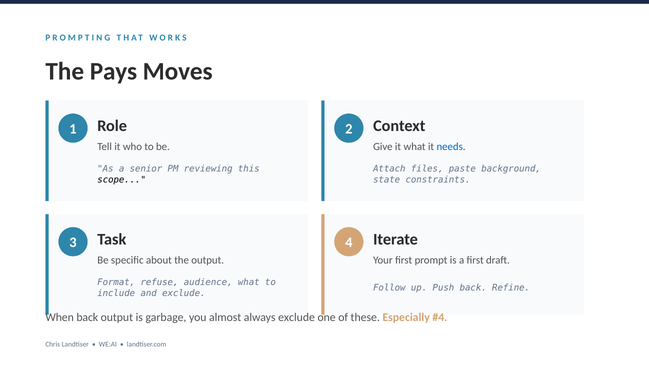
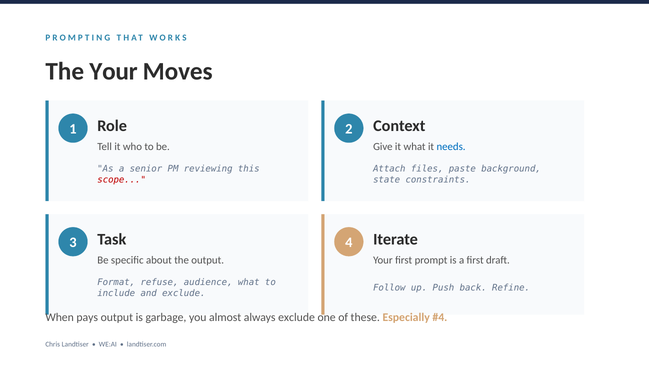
The Pays: Pays -> Your (114, 72)
scope colour: black -> red (122, 180)
When back: back -> pays (87, 317)
